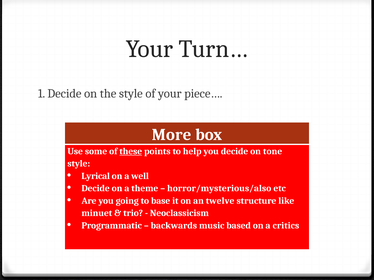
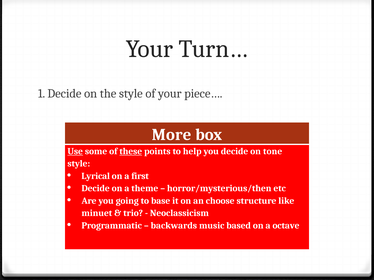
Use underline: none -> present (75, 152)
well: well -> first (140, 176)
horror/mysterious/also: horror/mysterious/also -> horror/mysterious/then (219, 189)
twelve: twelve -> choose (220, 201)
critics: critics -> octave (286, 226)
